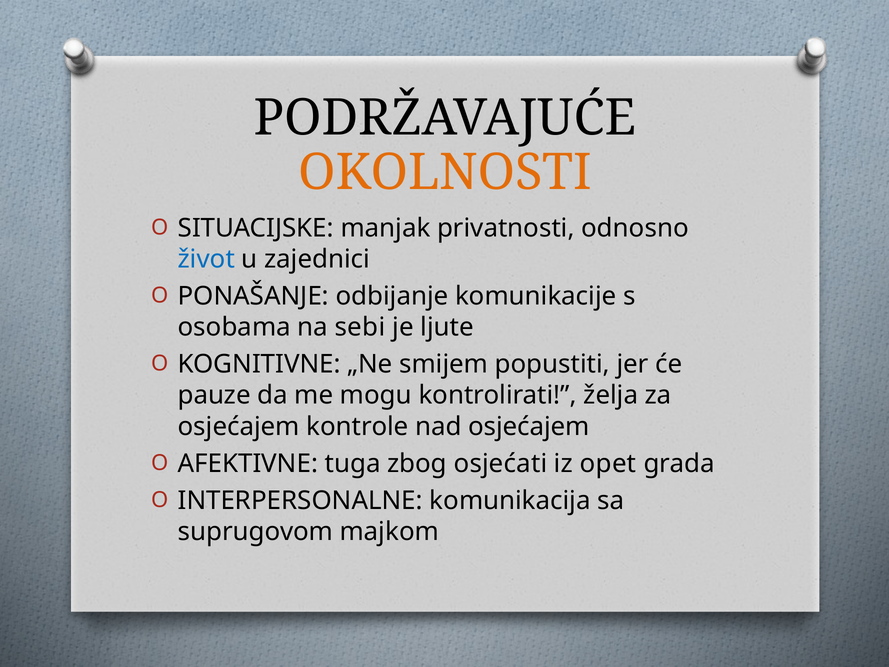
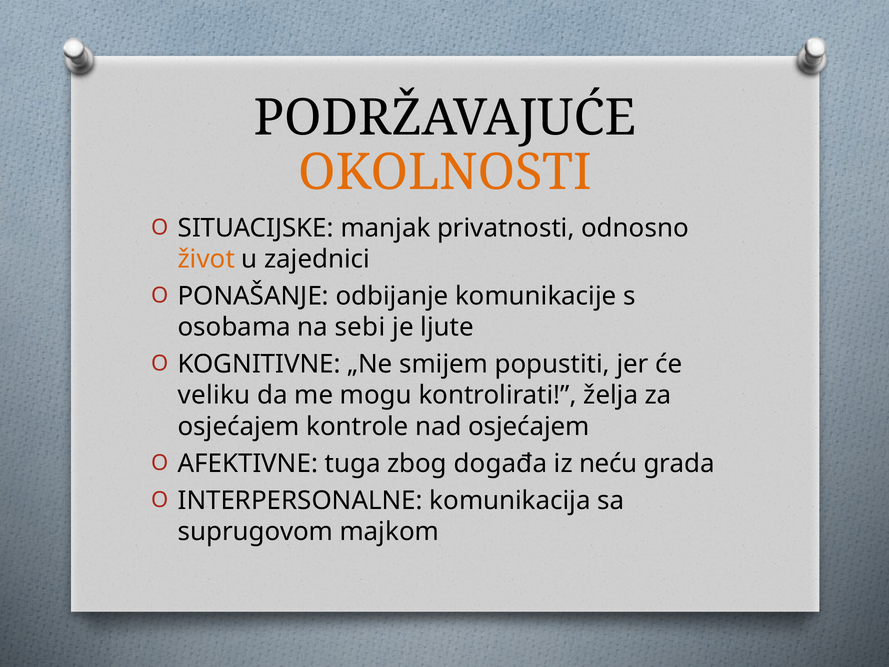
život colour: blue -> orange (206, 259)
pauze: pauze -> veliku (214, 395)
osjećati: osjećati -> događa (500, 463)
opet: opet -> neću (608, 463)
